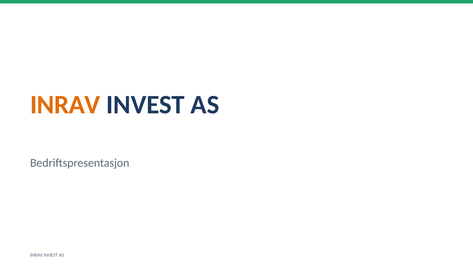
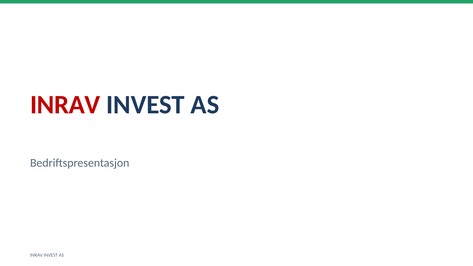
INRAV colour: orange -> red (65, 105)
